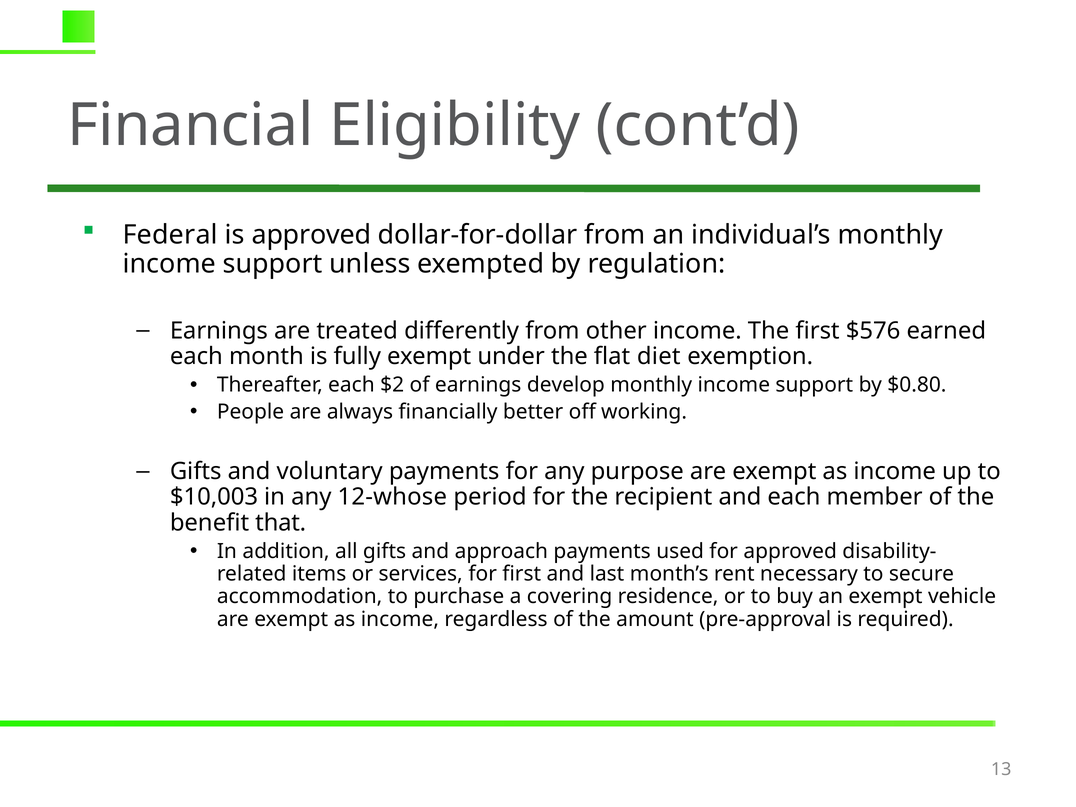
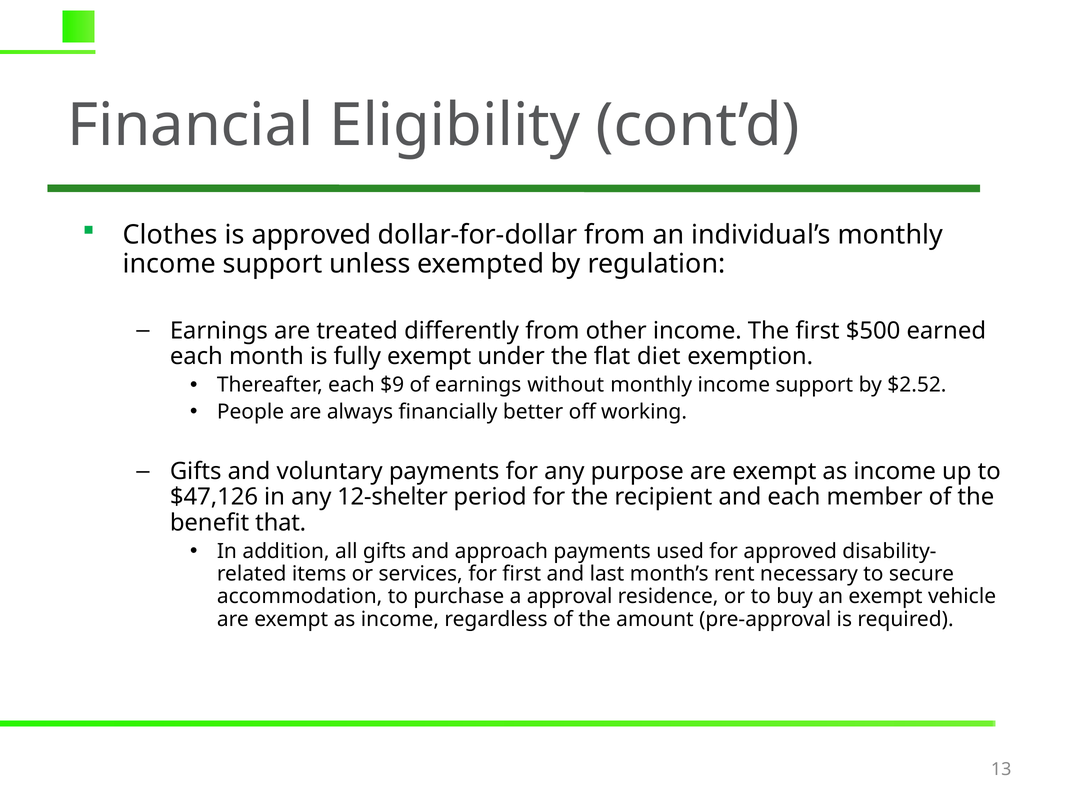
Federal: Federal -> Clothes (170, 235)
$576: $576 -> $500 (873, 331)
$2: $2 -> $9 (392, 385)
develop: develop -> without (566, 385)
$0.80: $0.80 -> $2.52 (917, 385)
$10,003: $10,003 -> $47,126 (214, 497)
12-whose: 12-whose -> 12-shelter (392, 497)
covering: covering -> approval (570, 597)
